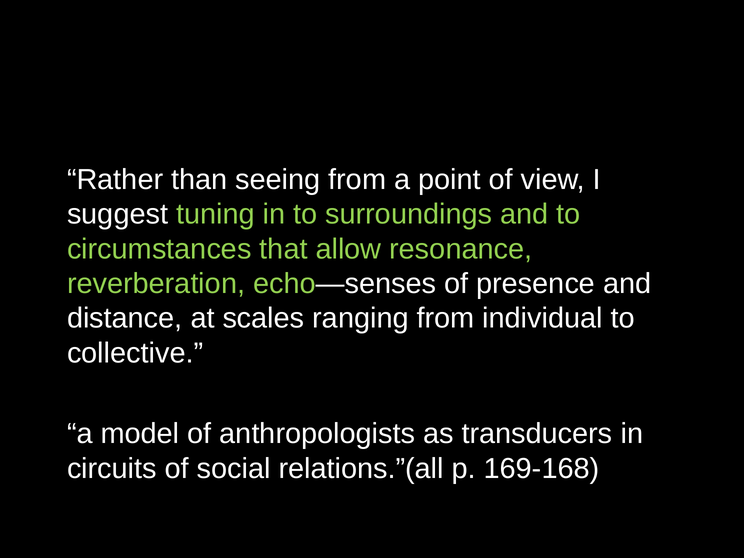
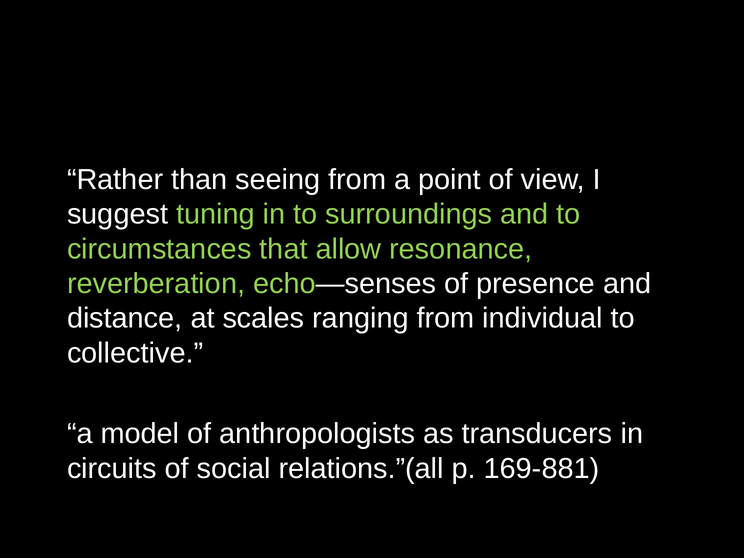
169-168: 169-168 -> 169-881 (542, 469)
